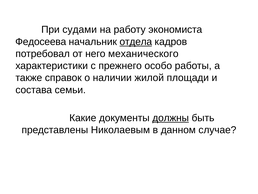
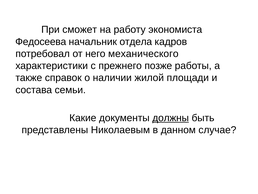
судами: судами -> сможет (80, 30)
отдела underline: present -> none (136, 42)
особо: особо -> позже (158, 66)
